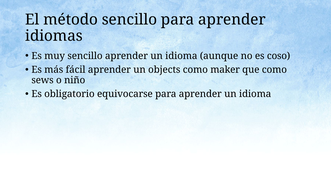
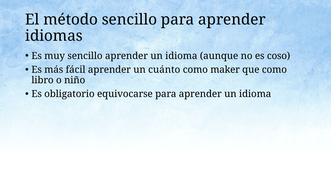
objects: objects -> cuánto (164, 70)
sews: sews -> libro (43, 80)
